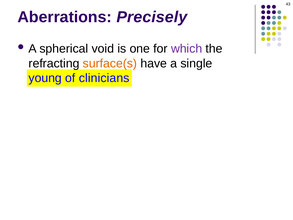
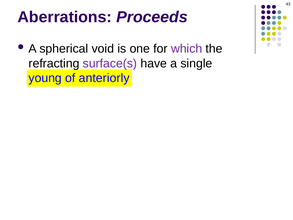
Precisely: Precisely -> Proceeds (152, 17)
surface(s colour: orange -> purple (110, 63)
clinicians: clinicians -> anteriorly (104, 78)
